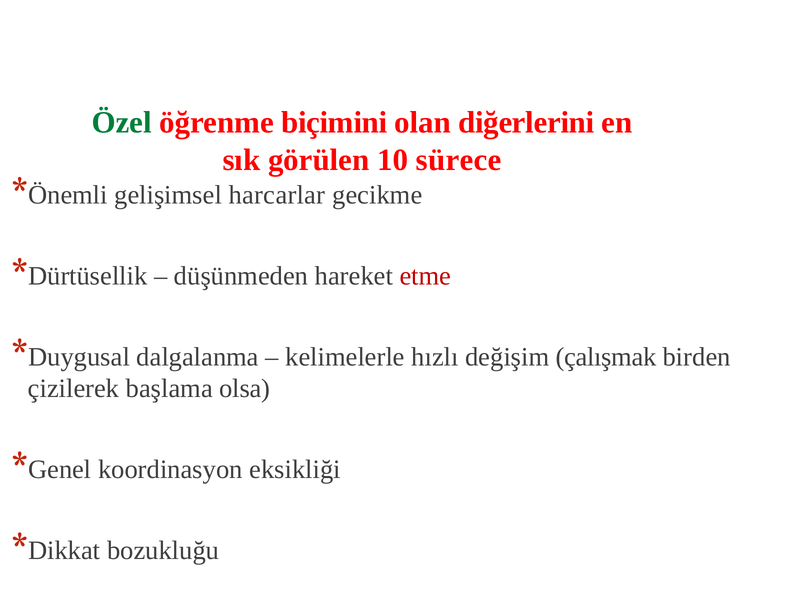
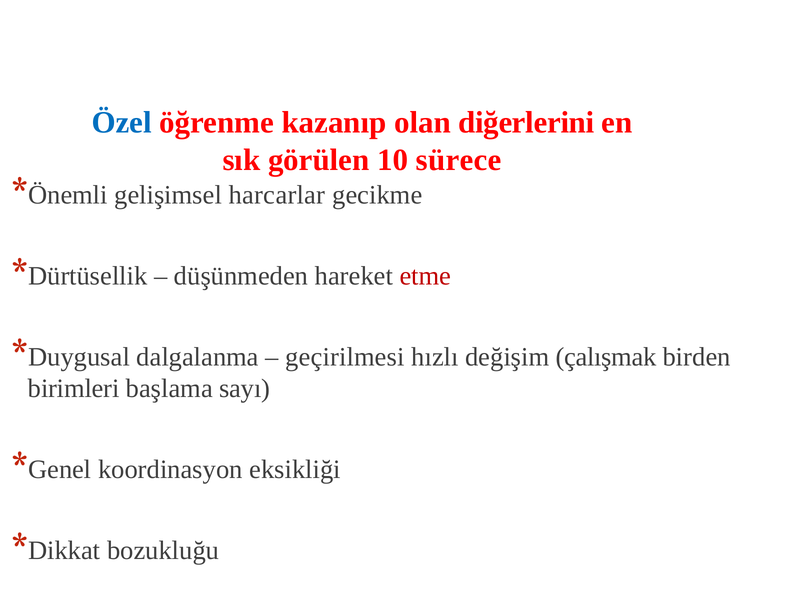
Özel colour: green -> blue (122, 123)
biçimini: biçimini -> kazanıp (334, 123)
kelimelerle: kelimelerle -> geçirilmesi (345, 357)
çizilerek: çizilerek -> birimleri (74, 389)
olsa: olsa -> sayı (245, 389)
